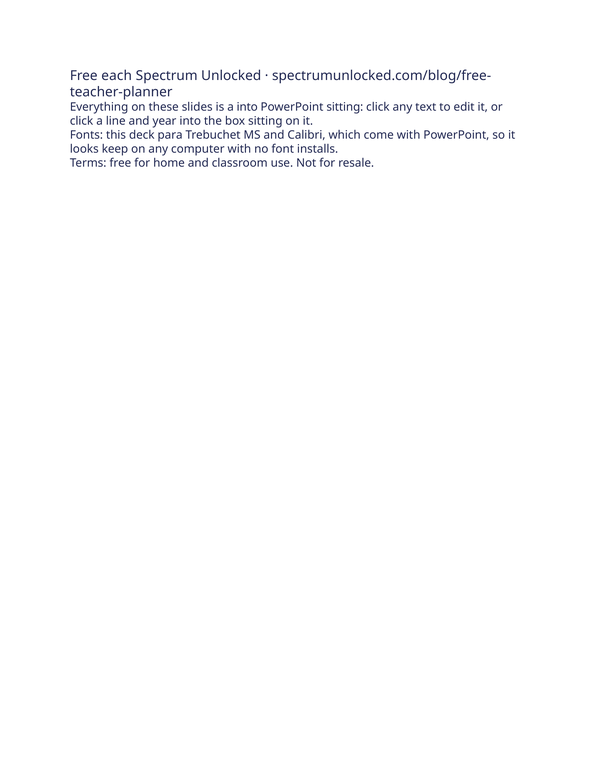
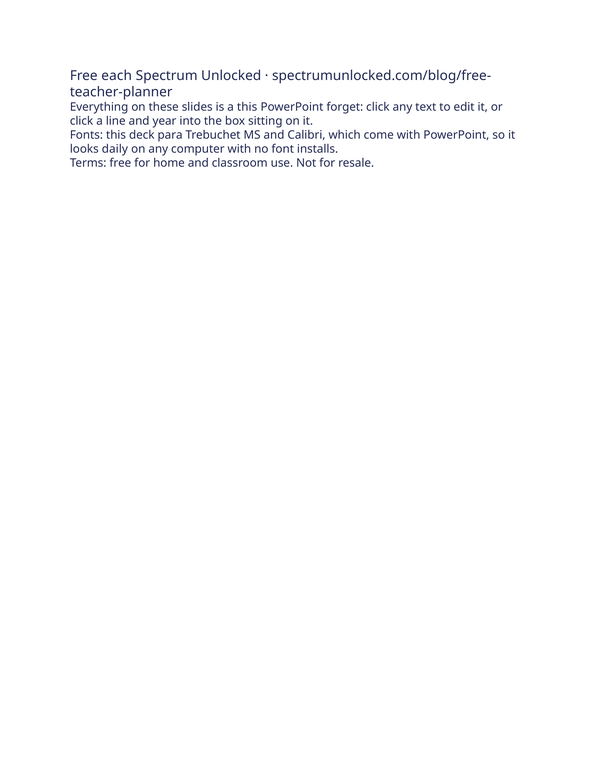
a into: into -> this (247, 107)
PowerPoint sitting: sitting -> forget (345, 107)
keep: keep -> daily (115, 149)
